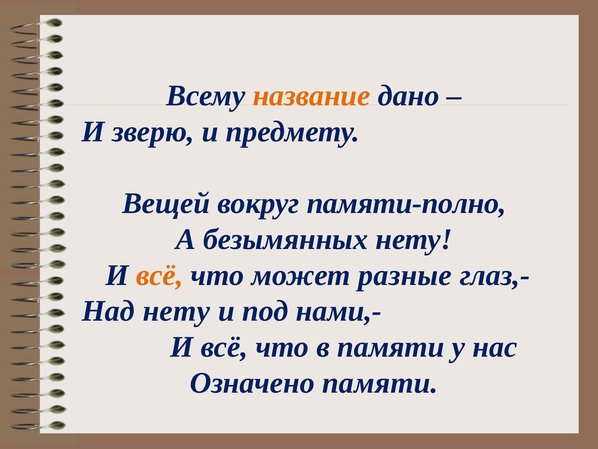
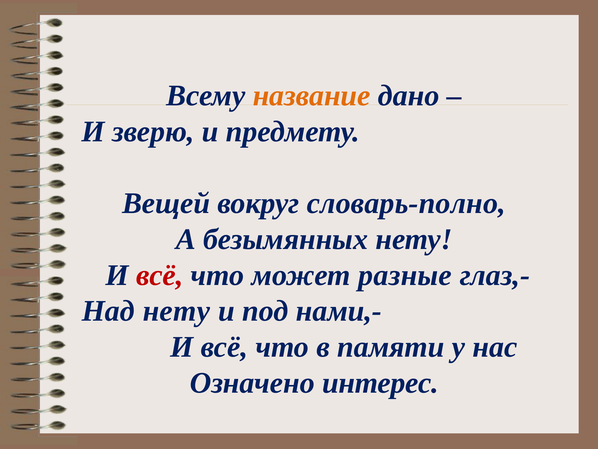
памяти-полно: памяти-полно -> словарь-полно (406, 203)
всё colour: orange -> red (160, 275)
Означено памяти: памяти -> интерес (380, 383)
